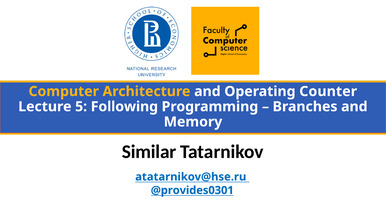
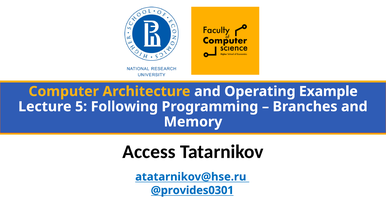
Counter: Counter -> Example (328, 91)
Similar: Similar -> Access (149, 152)
